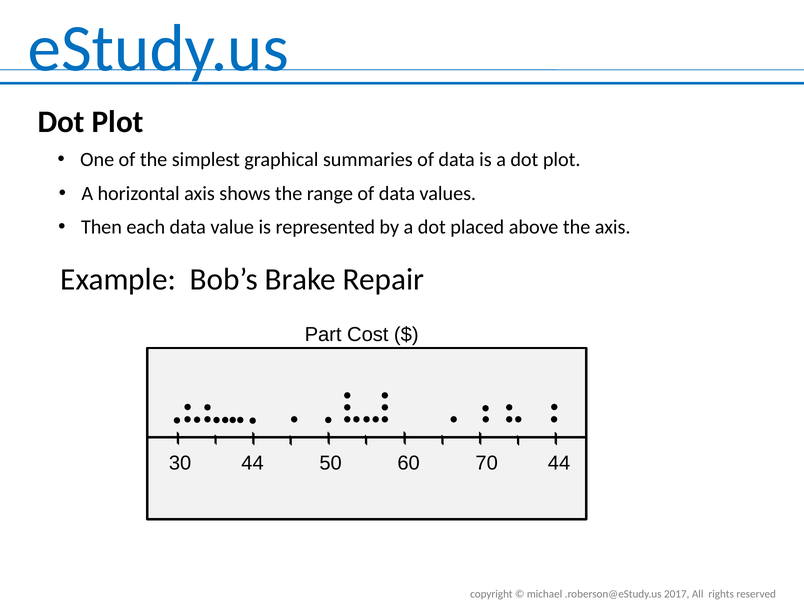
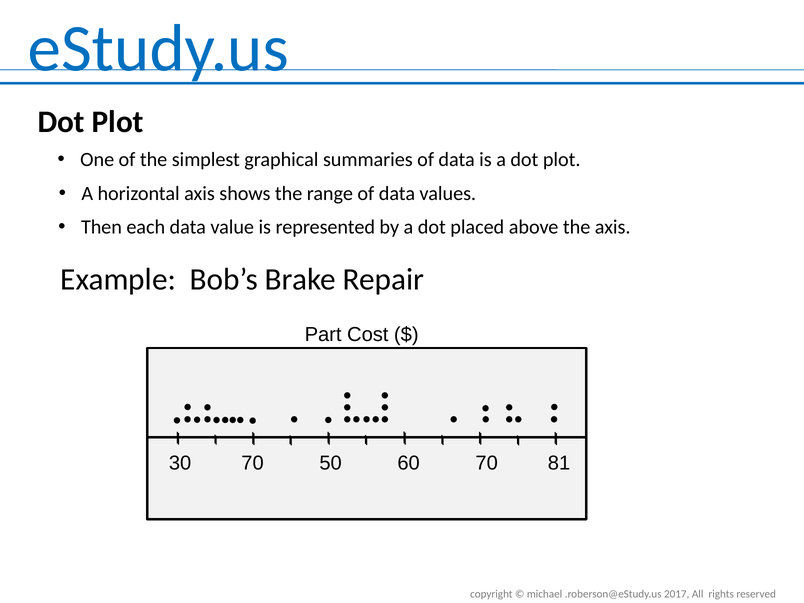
30 44: 44 -> 70 (253, 463)
70 44: 44 -> 81 (559, 463)
